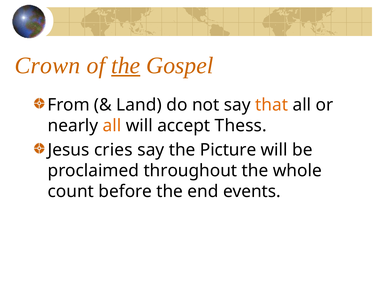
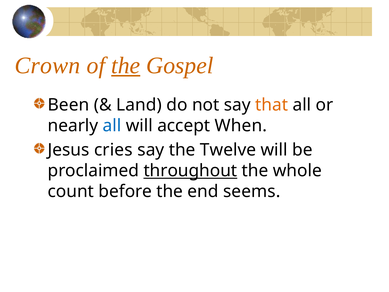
From: From -> Been (68, 105)
all colour: orange -> blue (112, 126)
Thess: Thess -> When (241, 126)
Picture: Picture -> Twelve (228, 150)
throughout underline: none -> present (190, 171)
events: events -> seems (252, 191)
